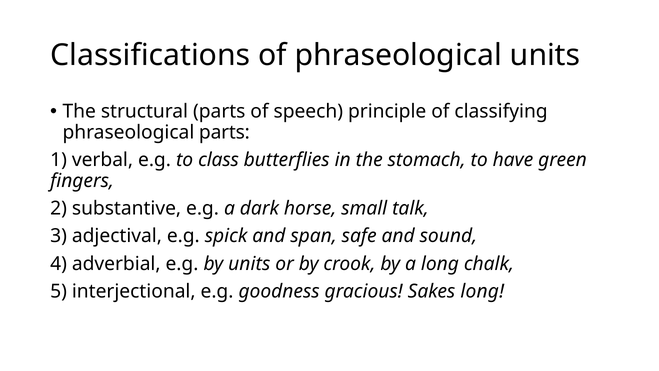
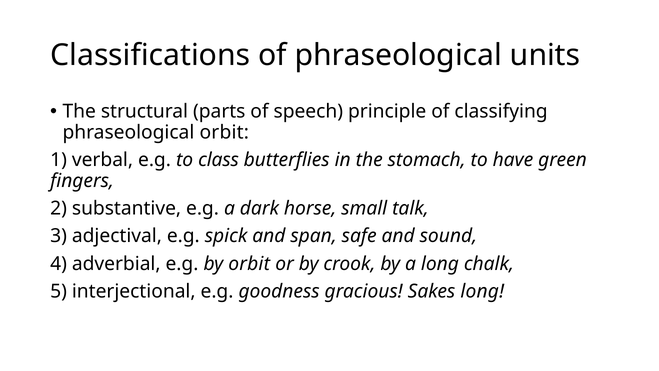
phraseological parts: parts -> orbit (224, 132)
by units: units -> orbit (249, 263)
